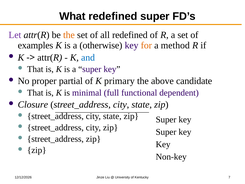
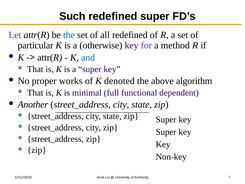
What: What -> Such (72, 16)
the colour: orange -> blue (69, 35)
examples: examples -> particular (35, 45)
for colour: orange -> purple (146, 45)
partial: partial -> works (71, 81)
primary: primary -> denoted (119, 81)
candidate: candidate -> algorithm (194, 81)
Closure: Closure -> Another (33, 104)
